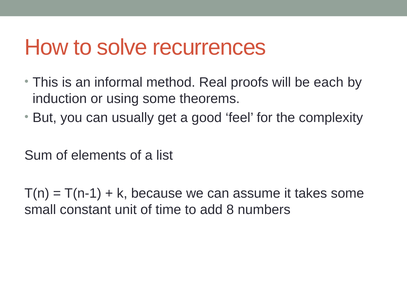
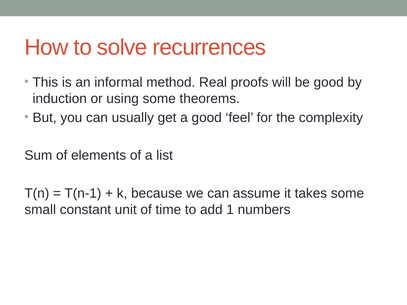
be each: each -> good (329, 82)
8: 8 -> 1 (230, 210)
